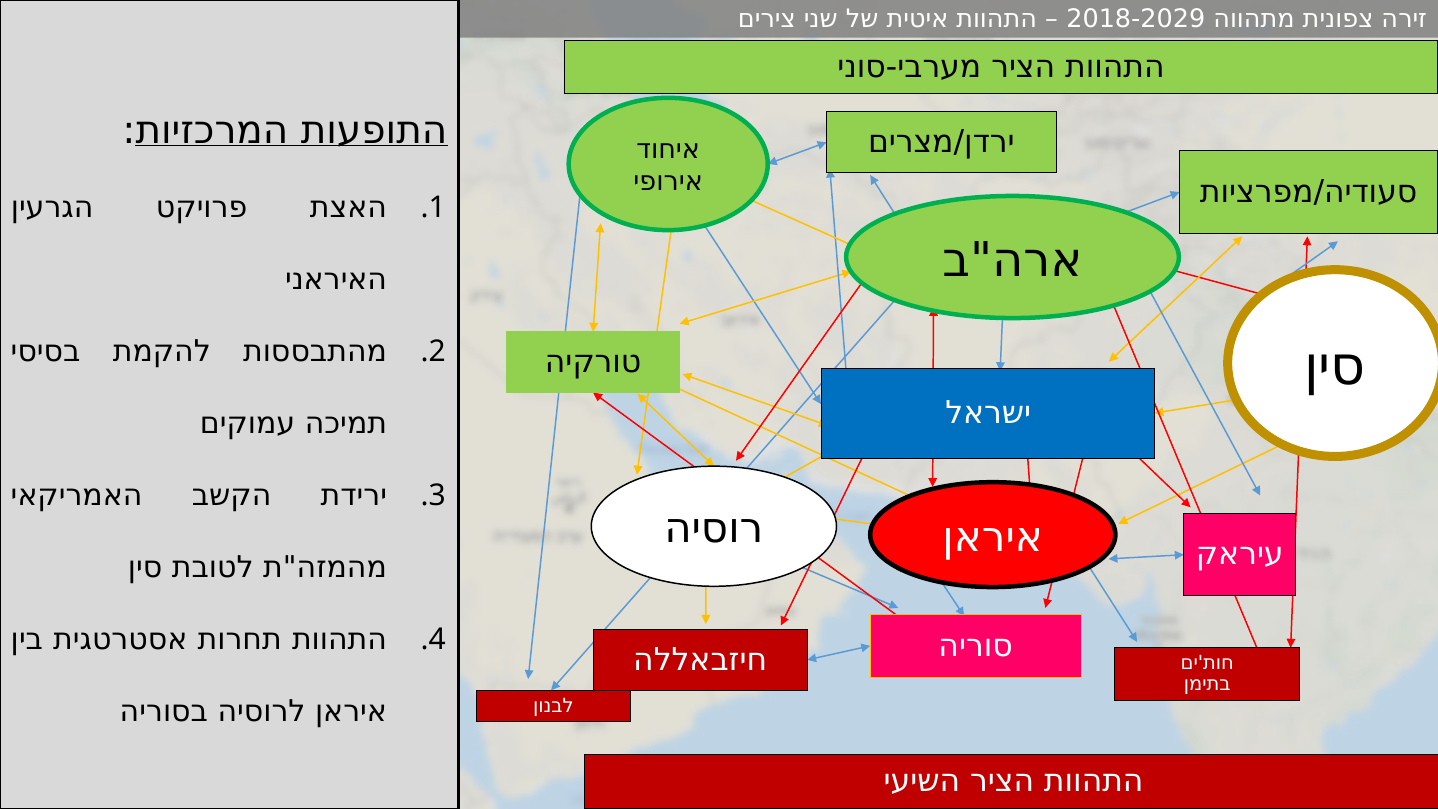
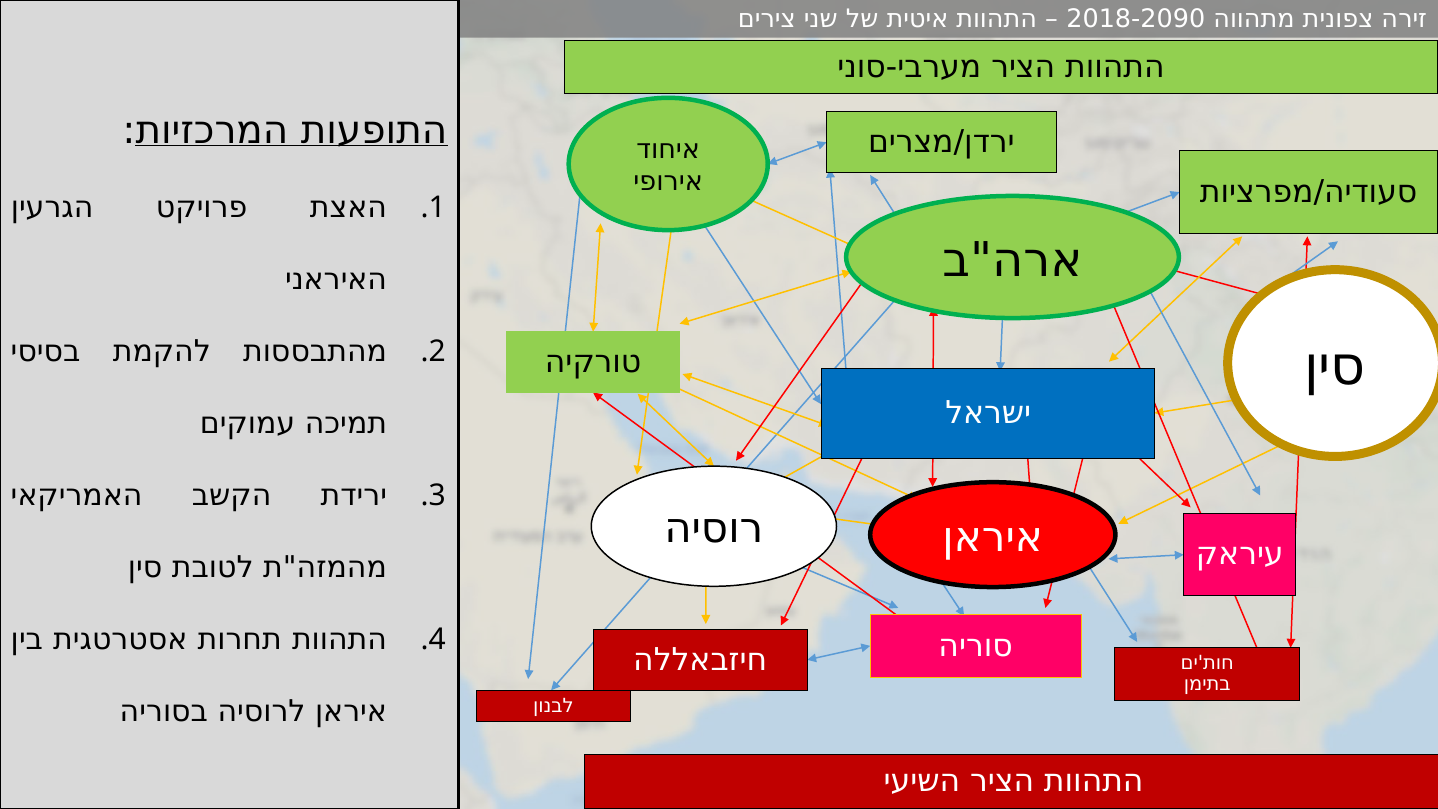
2018-2029: 2018-2029 -> 2018-2090 (1136, 19)
